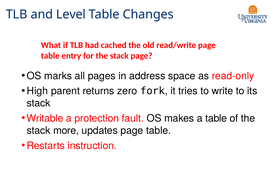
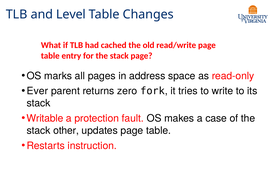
High: High -> Ever (37, 91)
a table: table -> case (216, 118)
more: more -> other (66, 131)
